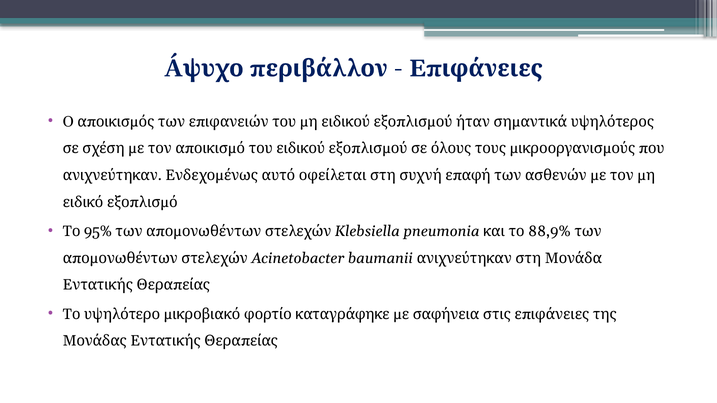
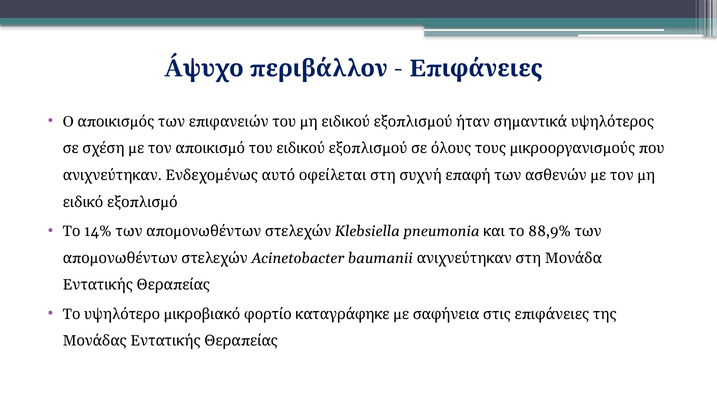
95%: 95% -> 14% (98, 231)
